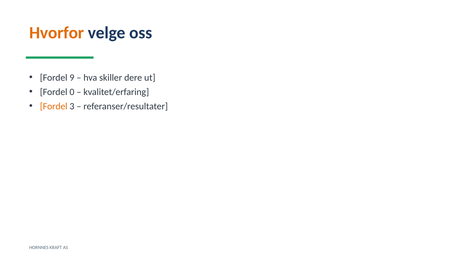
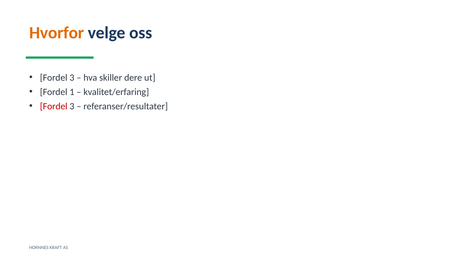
9: 9 -> 3 (72, 78)
0: 0 -> 1 (72, 92)
Fordel colour: orange -> red (54, 106)
